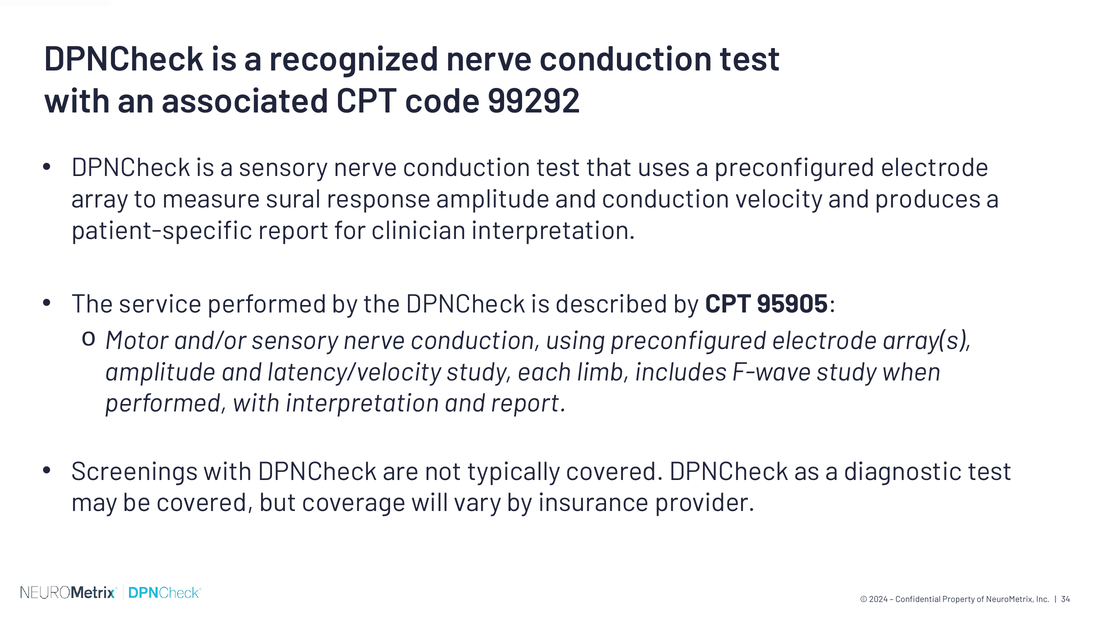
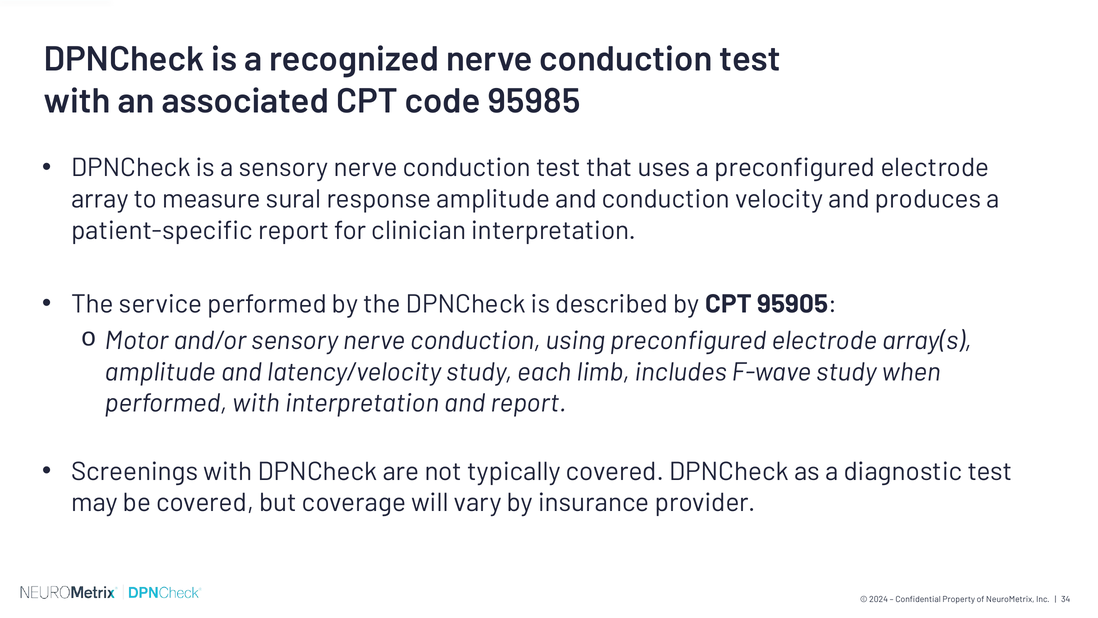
99292: 99292 -> 95985 (534, 101)
